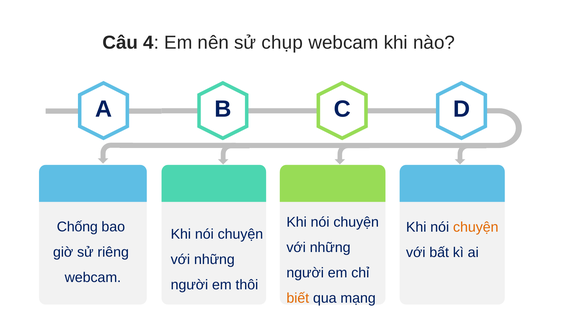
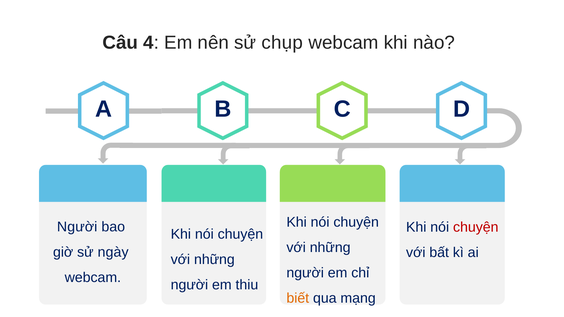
Chống: Chống -> Người (77, 227)
chuyện colour: orange -> red (476, 227)
riêng: riêng -> ngày (113, 252)
thôi: thôi -> thiu (247, 285)
